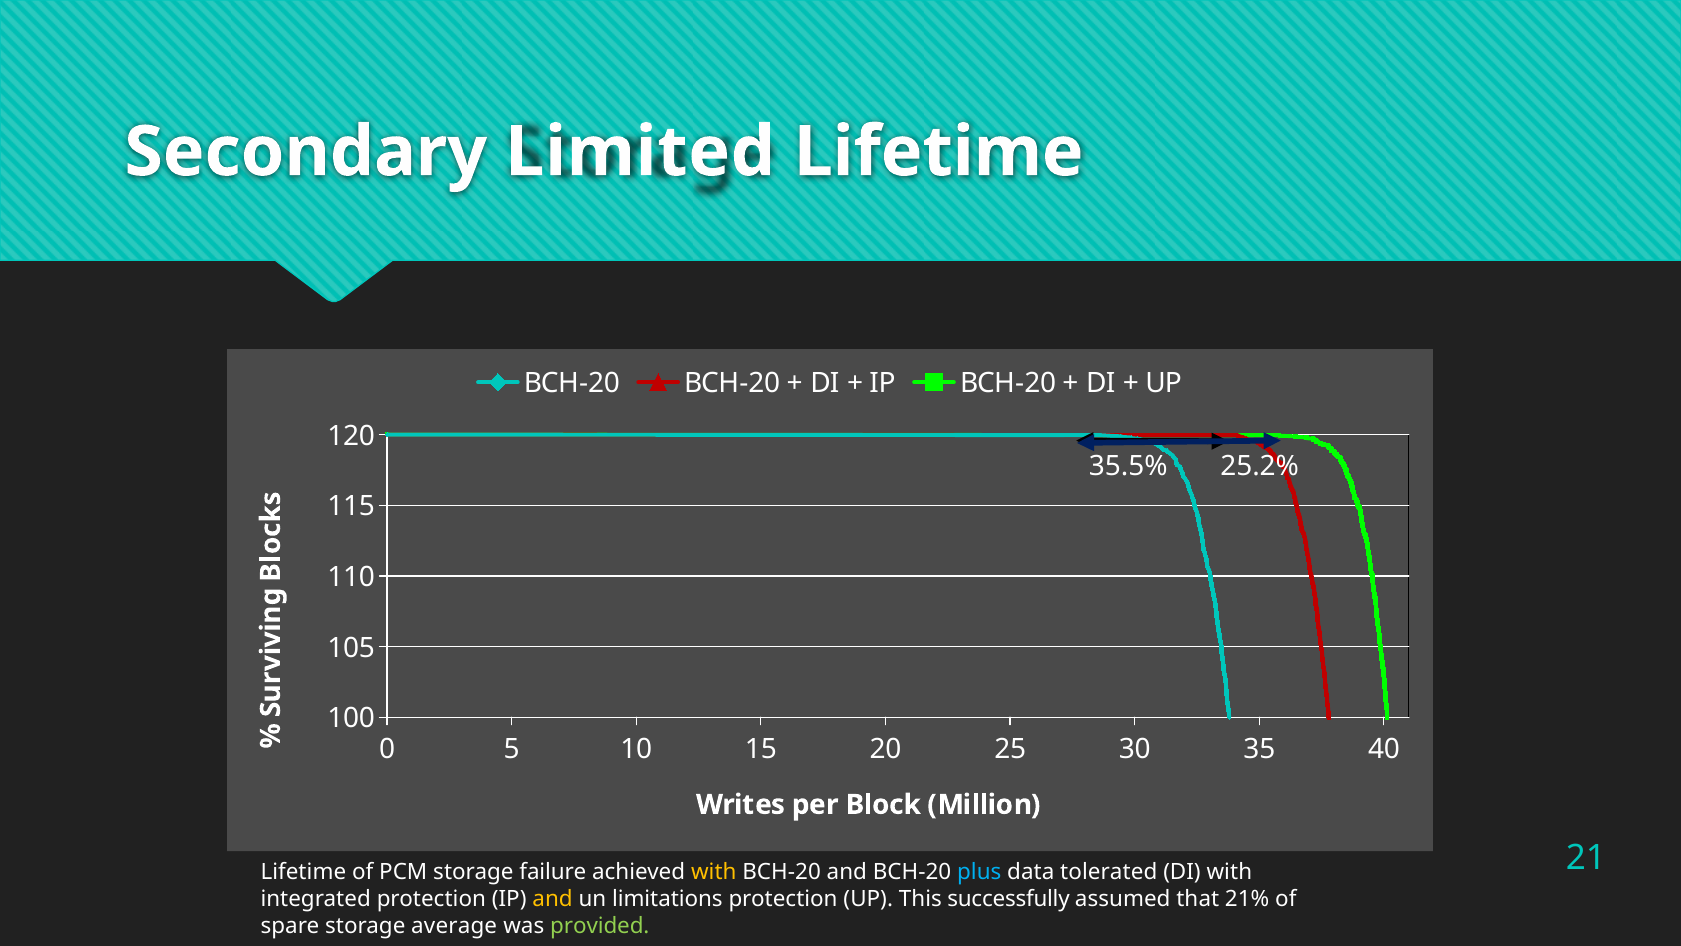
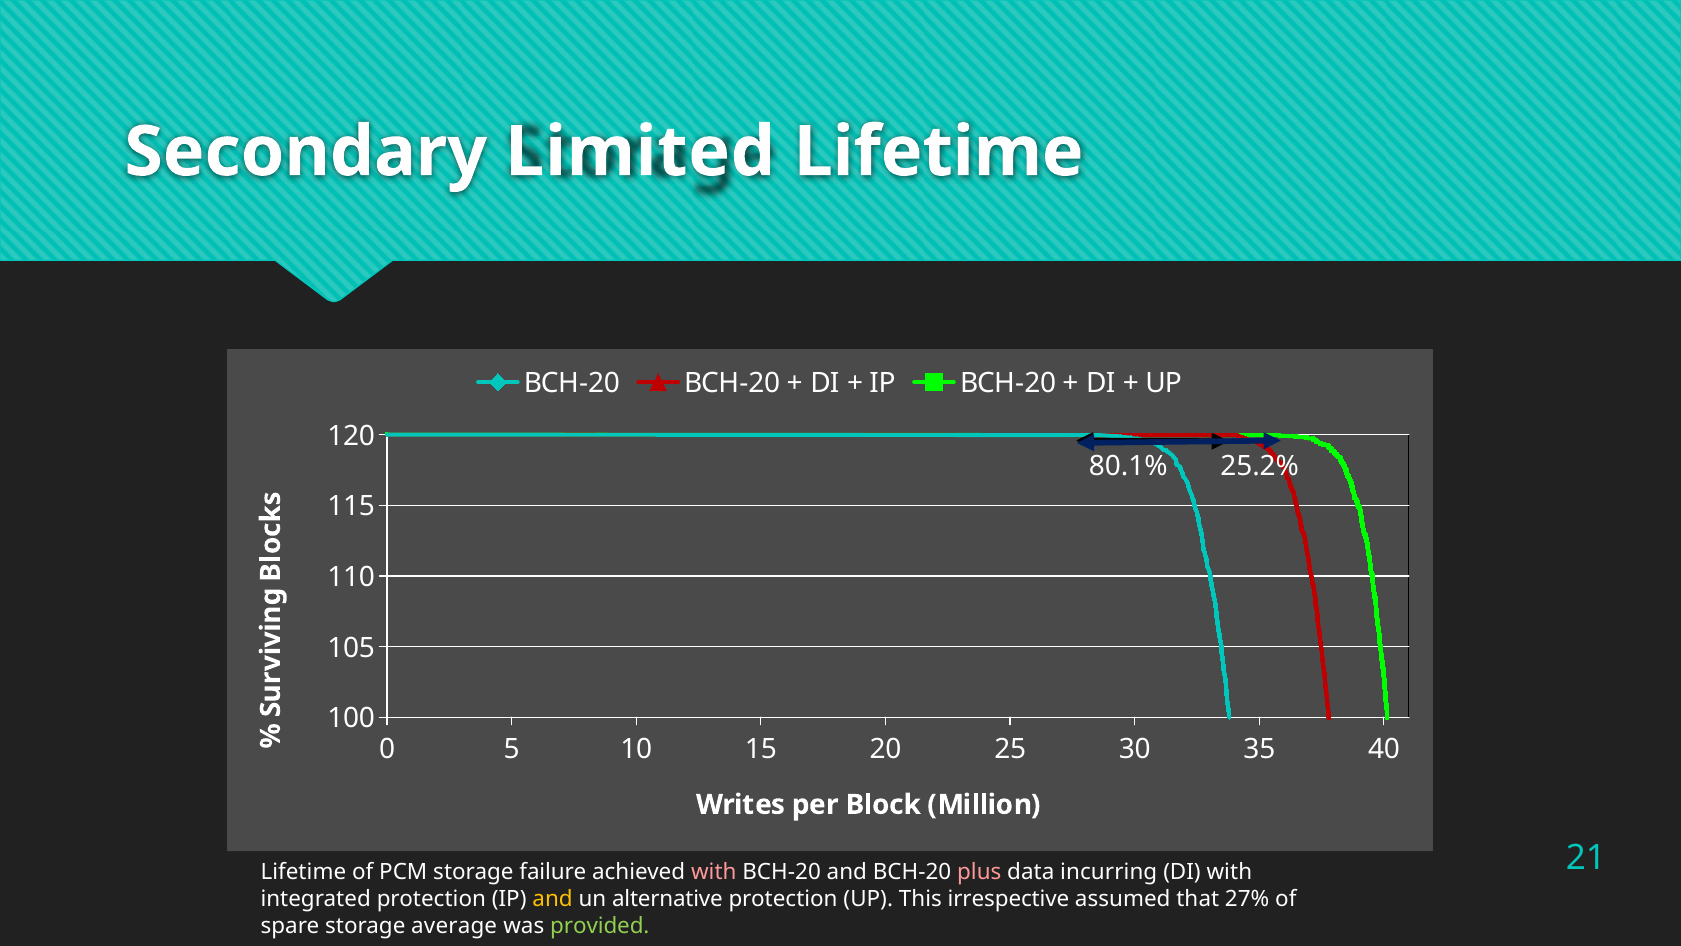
35.5%: 35.5% -> 80.1% (1128, 467)
with colour: yellow -> pink (714, 872)
plus colour: light blue -> pink (979, 872)
tolerated: tolerated -> incurring (1109, 872)
limitations: limitations -> alternative (667, 899)
successfully: successfully -> irrespective (1008, 899)
21%: 21% -> 27% (1247, 899)
